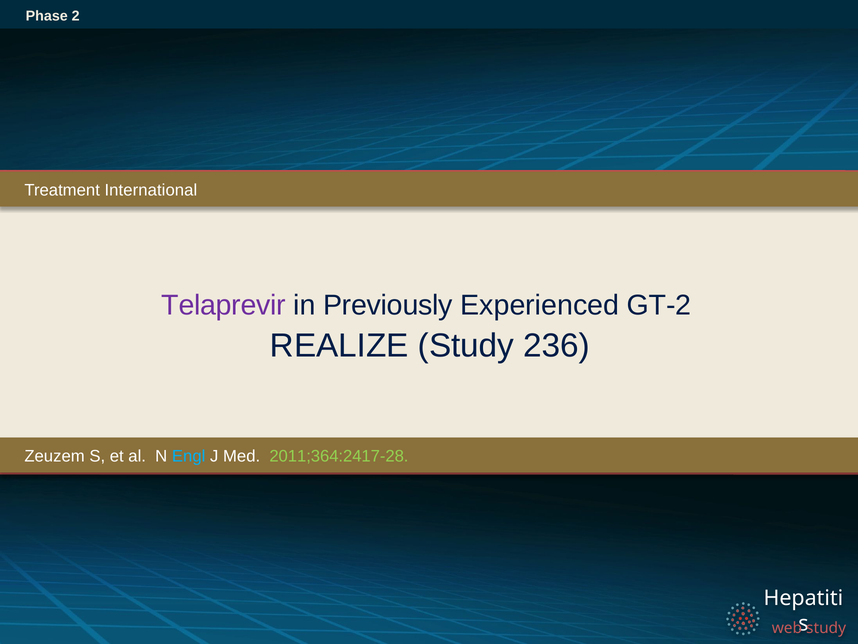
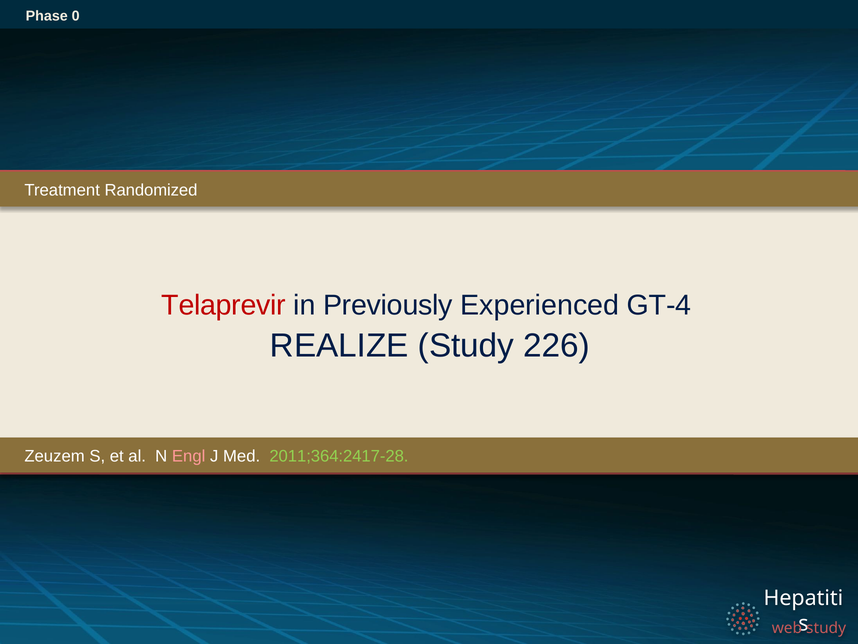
2: 2 -> 0 (76, 16)
International: International -> Randomized (151, 190)
Telaprevir colour: purple -> red (224, 305)
GT-2: GT-2 -> GT-4 (659, 305)
236: 236 -> 226 (557, 345)
Engl colour: light blue -> pink (189, 456)
